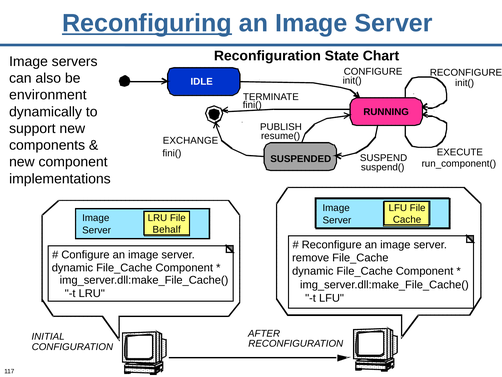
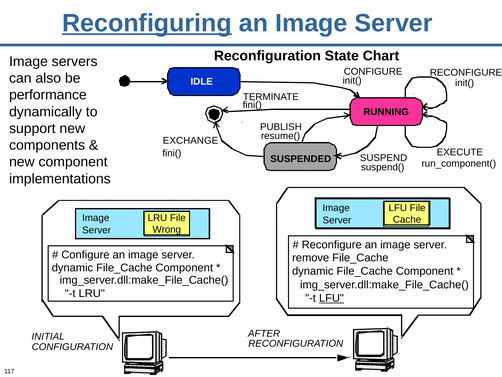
environment: environment -> performance (48, 95)
Behalf: Behalf -> Wrong (167, 229)
LFU underline: none -> present (331, 298)
